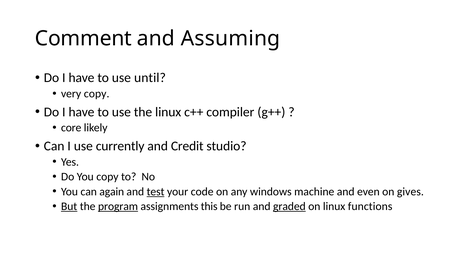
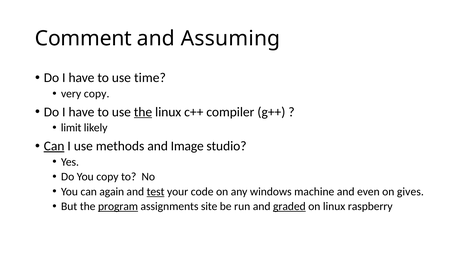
until: until -> time (150, 78)
the underline: none -> present (143, 112)
core: core -> limit (71, 128)
Can underline: none -> present (54, 146)
currently: currently -> methods (120, 146)
Credit: Credit -> Image (187, 146)
But underline: present -> none (69, 207)
this: this -> site (209, 207)
functions: functions -> raspberry (370, 207)
